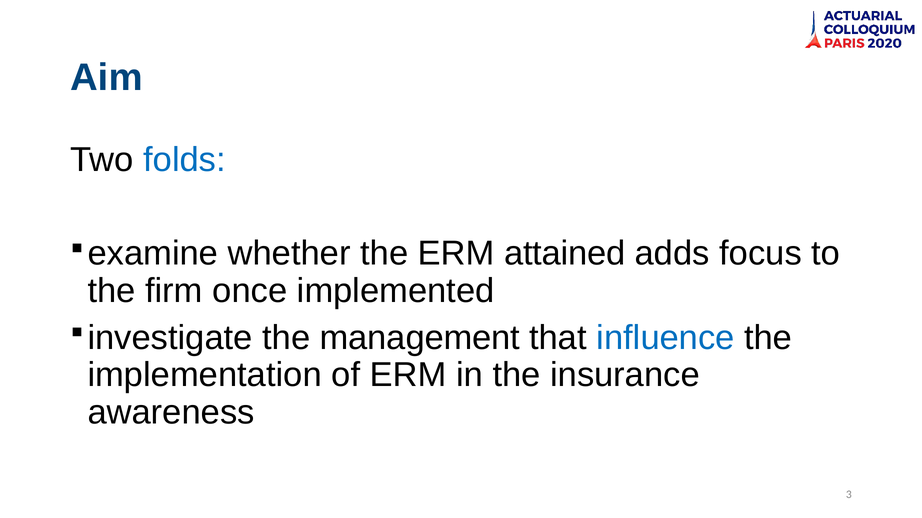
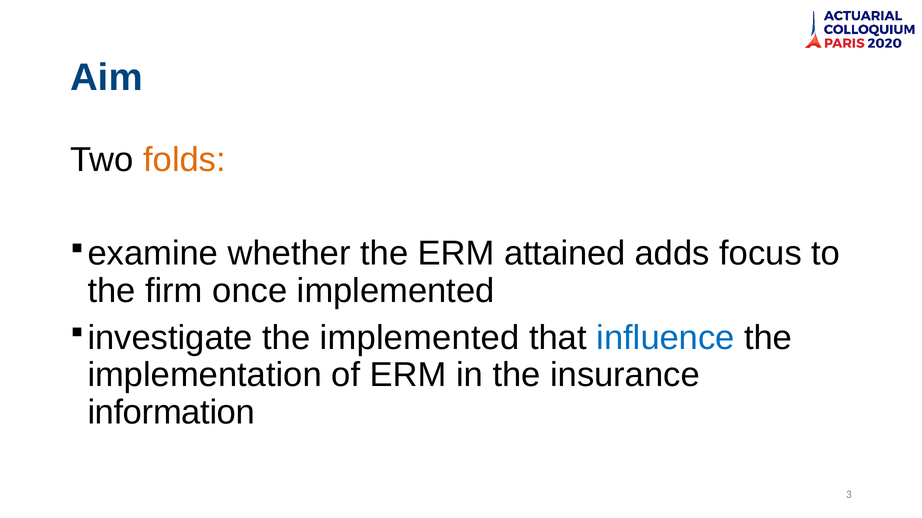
folds colour: blue -> orange (184, 160)
the management: management -> implemented (420, 338)
awareness: awareness -> information (171, 413)
